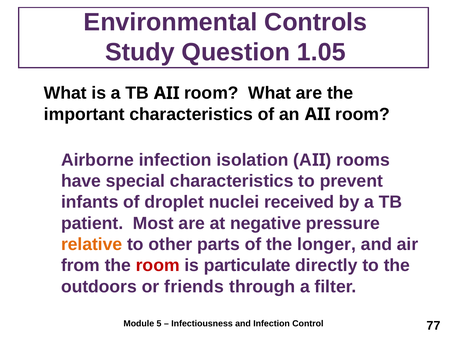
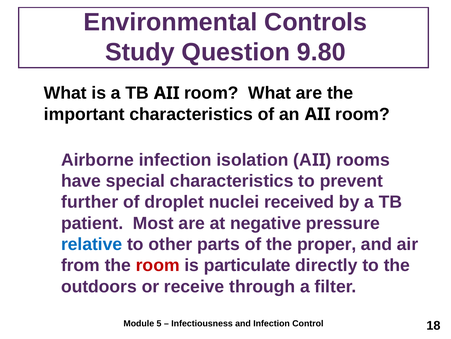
1.05: 1.05 -> 9.80 (321, 52)
infants: infants -> further (90, 202)
relative colour: orange -> blue (92, 244)
longer: longer -> proper (327, 244)
friends: friends -> receive (194, 286)
77: 77 -> 18 (433, 325)
